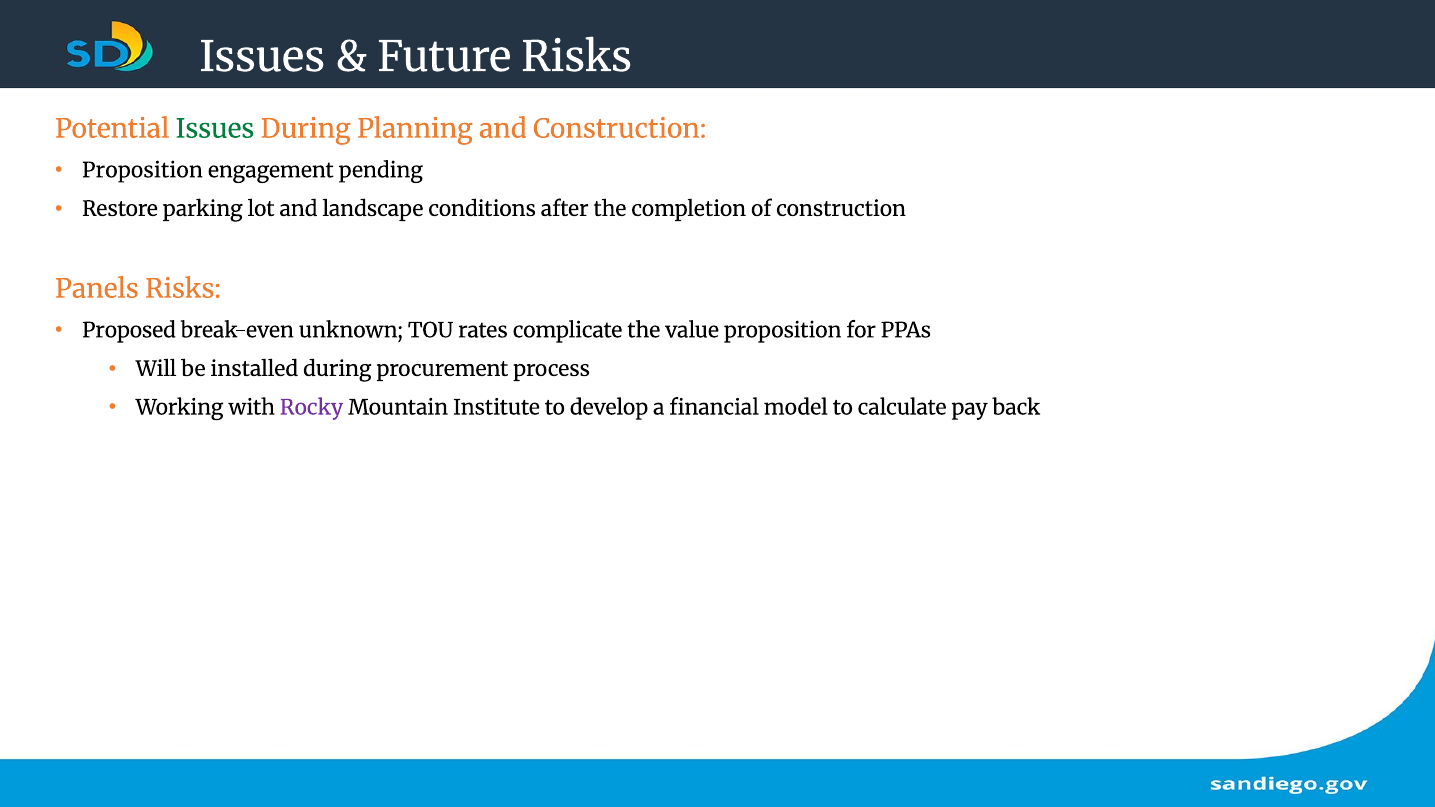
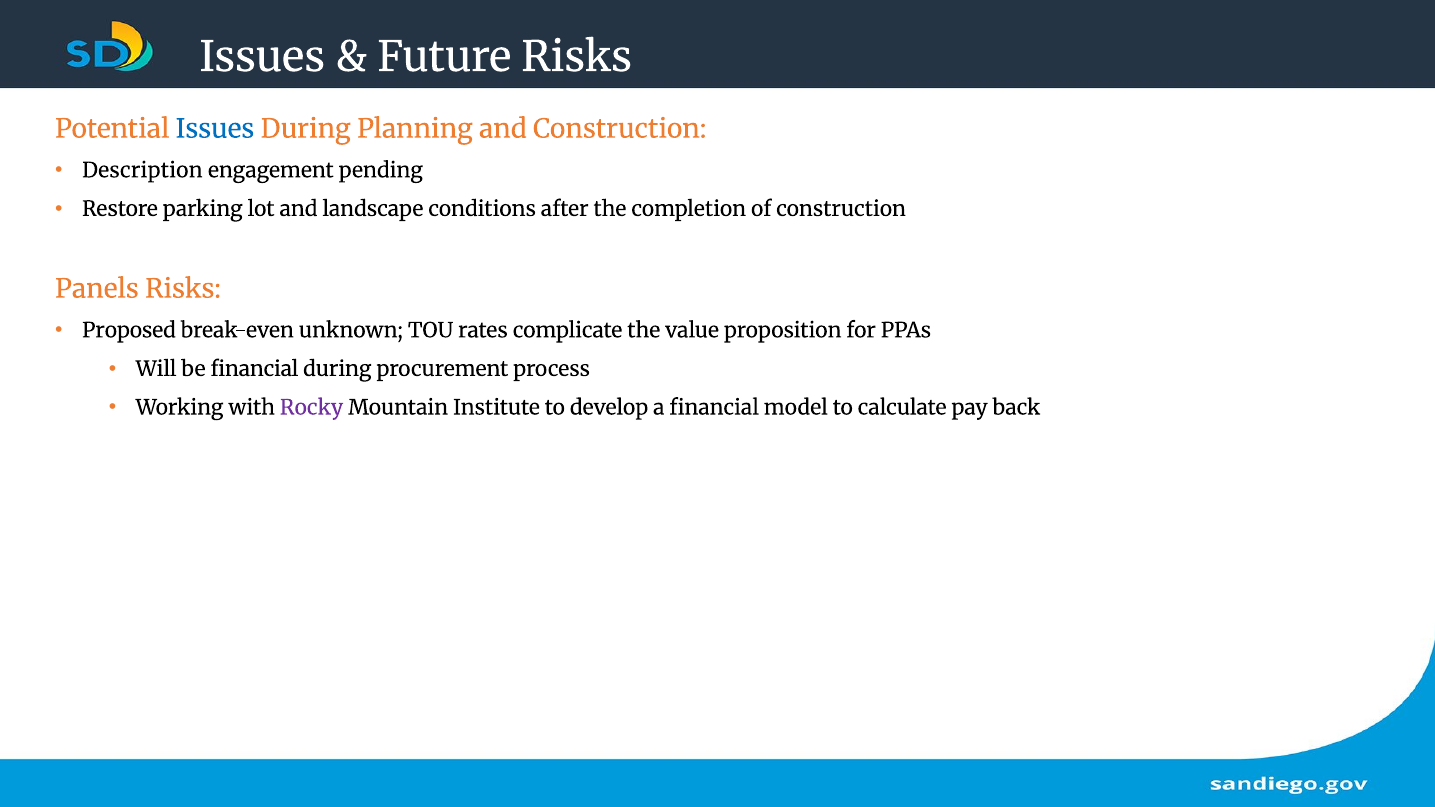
Issues colour: green -> blue (215, 129)
Proposition: Proposition -> Description (142, 170)
be installed: installed -> financial (254, 369)
